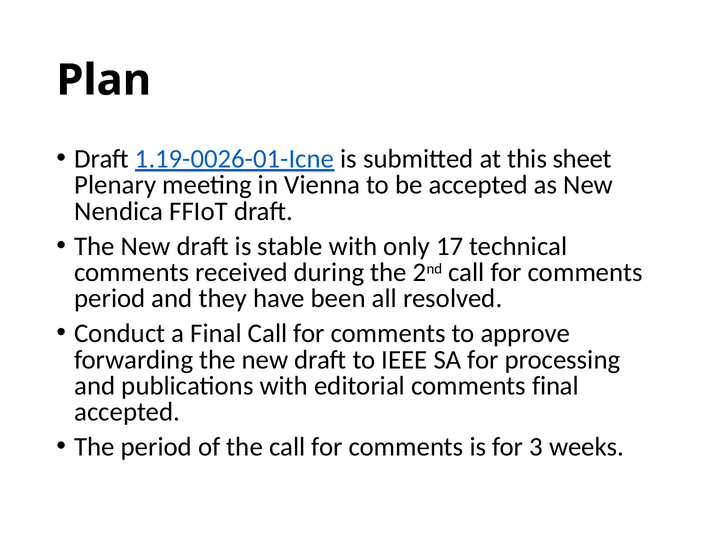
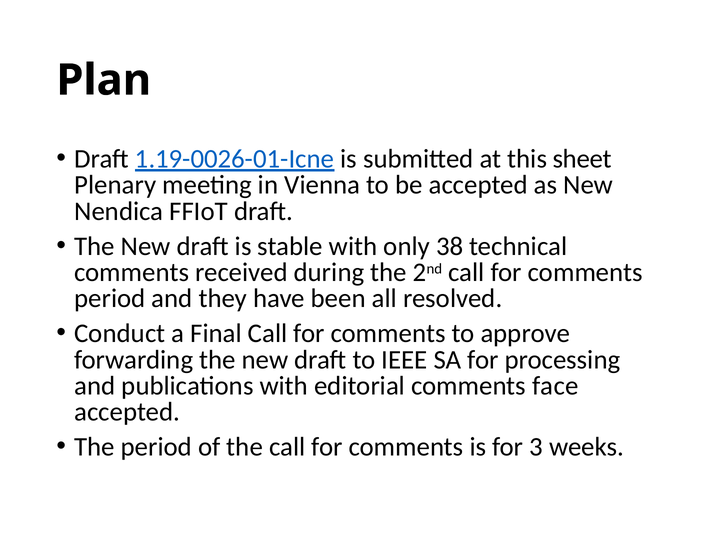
17: 17 -> 38 (450, 246)
comments final: final -> face (555, 386)
